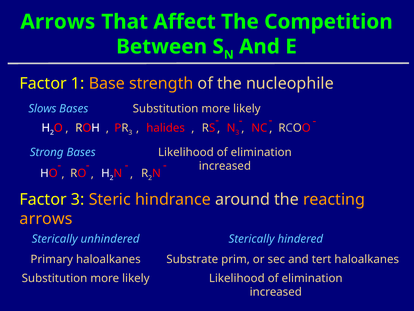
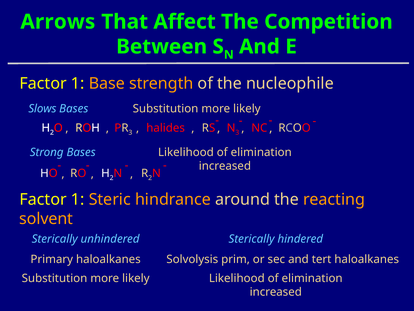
3: 3 -> 1 (78, 199)
arrows: arrows -> solvent (46, 218)
Substrate: Substrate -> Solvolysis (192, 259)
